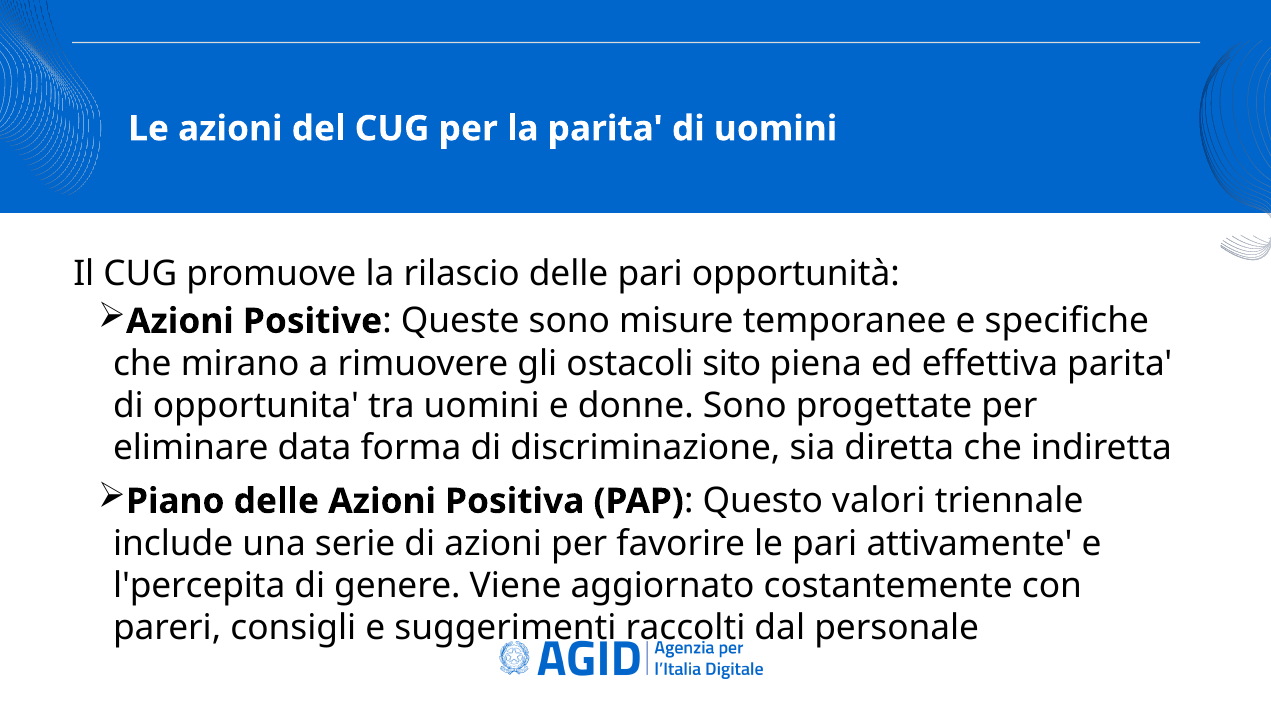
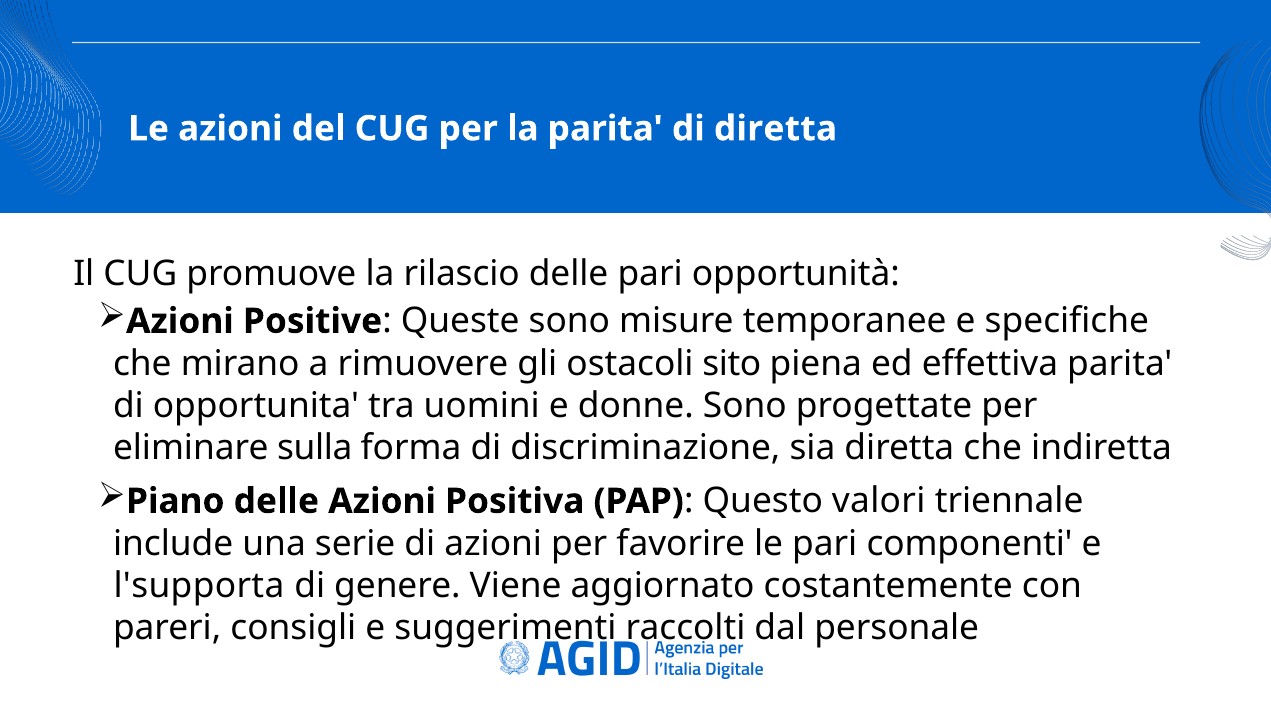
di uomini: uomini -> diretta (775, 129)
data: data -> sulla (315, 448)
attivamente: attivamente -> componenti (970, 544)
l'percepita: l'percepita -> l'supporta (199, 586)
